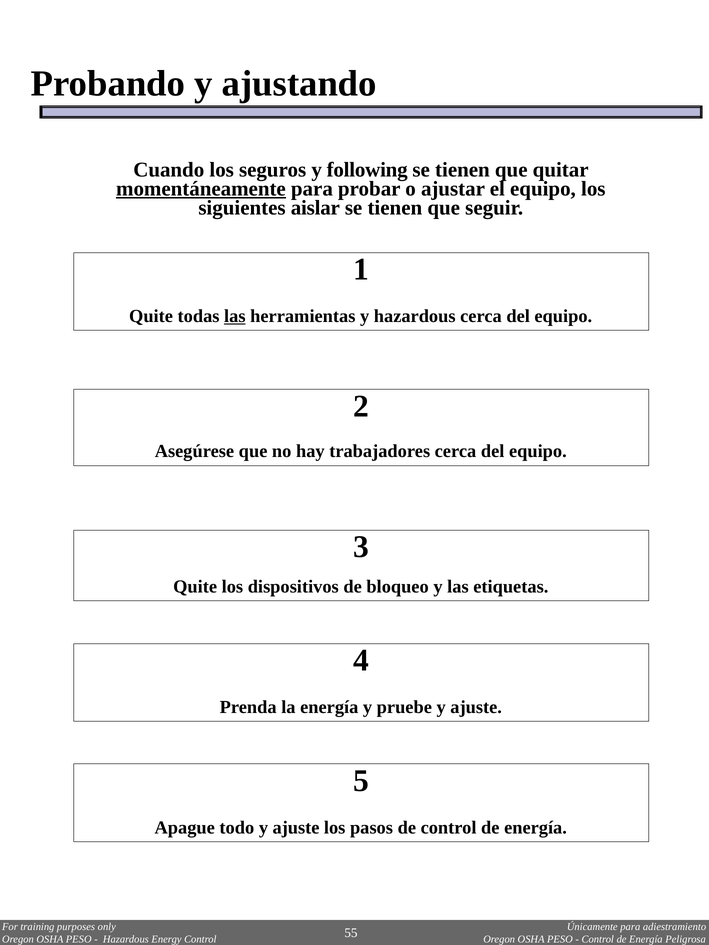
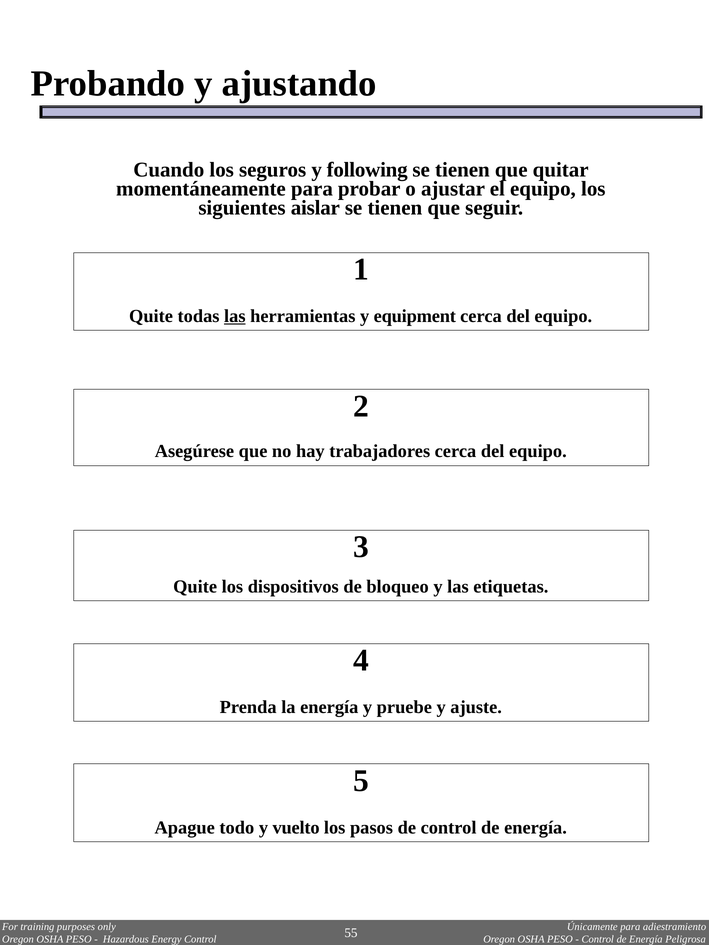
momentáneamente underline: present -> none (201, 189)
y hazardous: hazardous -> equipment (415, 316)
todo y ajuste: ajuste -> vuelto (296, 828)
